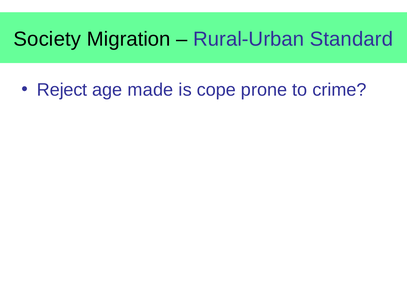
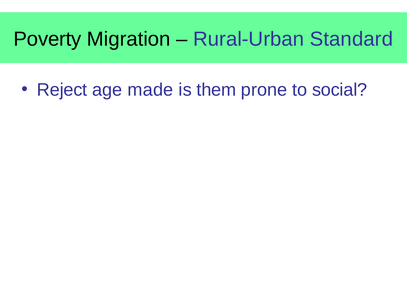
Society: Society -> Poverty (47, 39)
cope: cope -> them (216, 90)
crime: crime -> social (340, 90)
